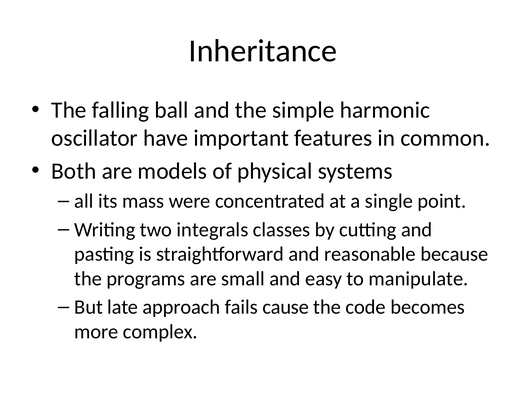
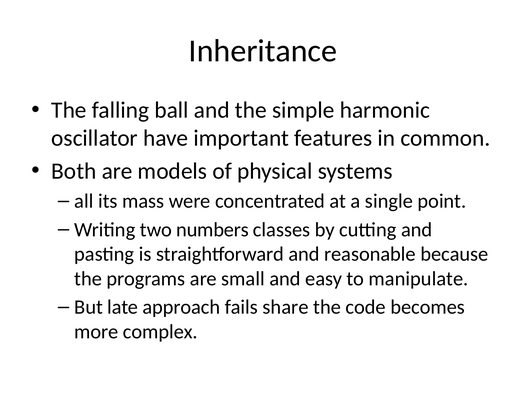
integrals: integrals -> numbers (213, 230)
cause: cause -> share (286, 308)
